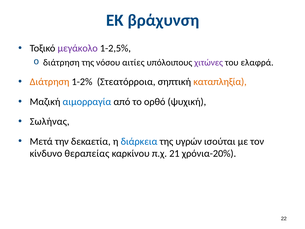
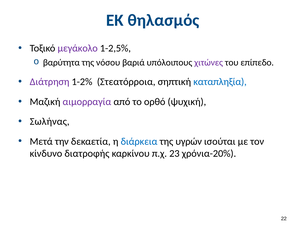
βράχυνση: βράχυνση -> θηλασμός (163, 20)
διάτρηση: διάτρηση -> βαρύτητα (61, 62)
αιτίες: αιτίες -> βαριά (133, 62)
ελαφρά: ελαφρά -> επίπεδο (257, 62)
Διάτρηση colour: orange -> purple (50, 82)
καταπληξία colour: orange -> blue (220, 82)
αιμορραγία colour: blue -> purple (87, 102)
θεραπείας: θεραπείας -> διατροφής (87, 153)
21: 21 -> 23 (174, 153)
